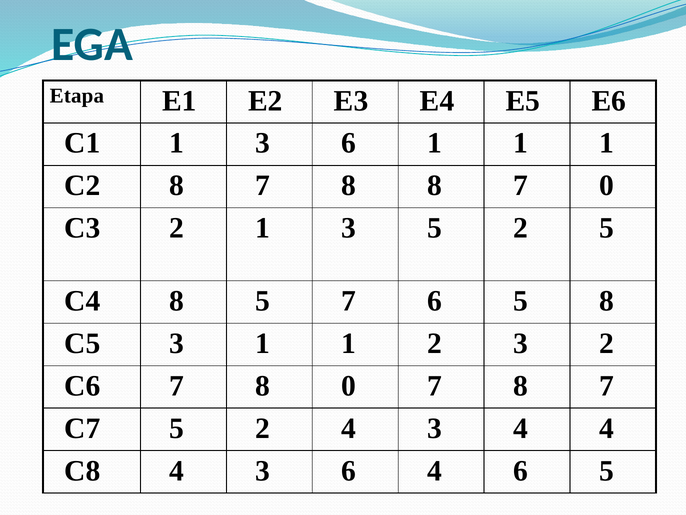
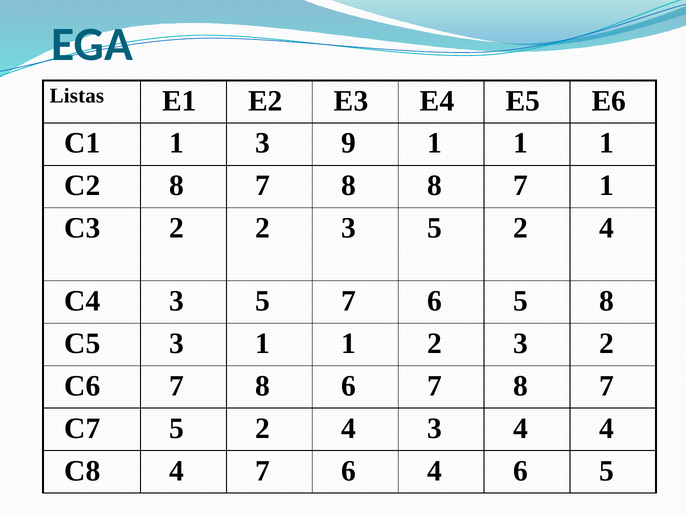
Etapa: Etapa -> Listas (77, 96)
1 3 6: 6 -> 9 (349, 143)
7 0: 0 -> 1 (606, 185)
2 1: 1 -> 2 (263, 228)
3 5 2 5: 5 -> 4 (606, 228)
C4 8: 8 -> 3 (177, 301)
8 0: 0 -> 6 (349, 386)
C8 4 3: 3 -> 7 (263, 470)
